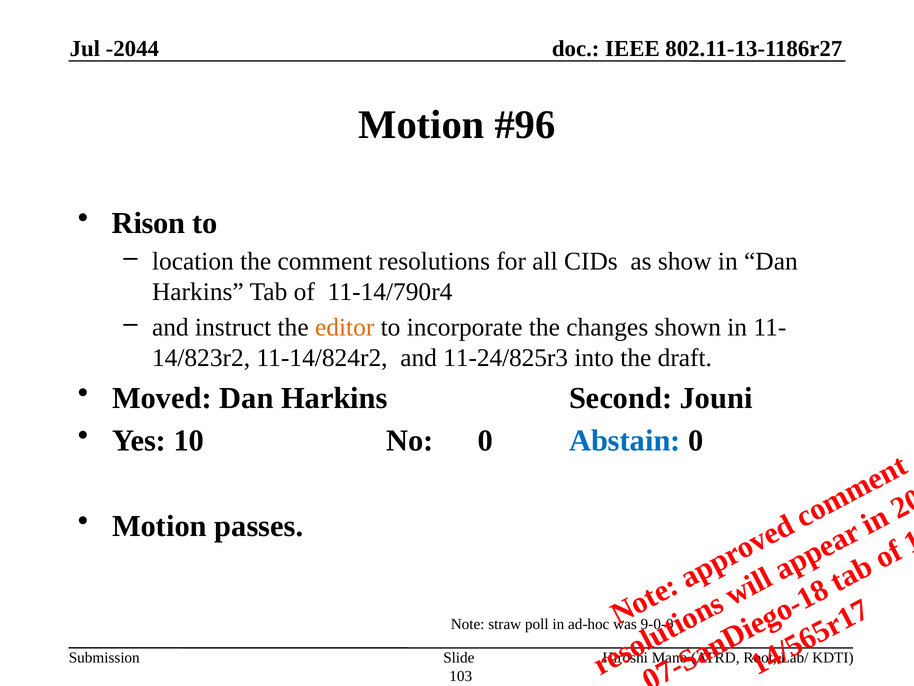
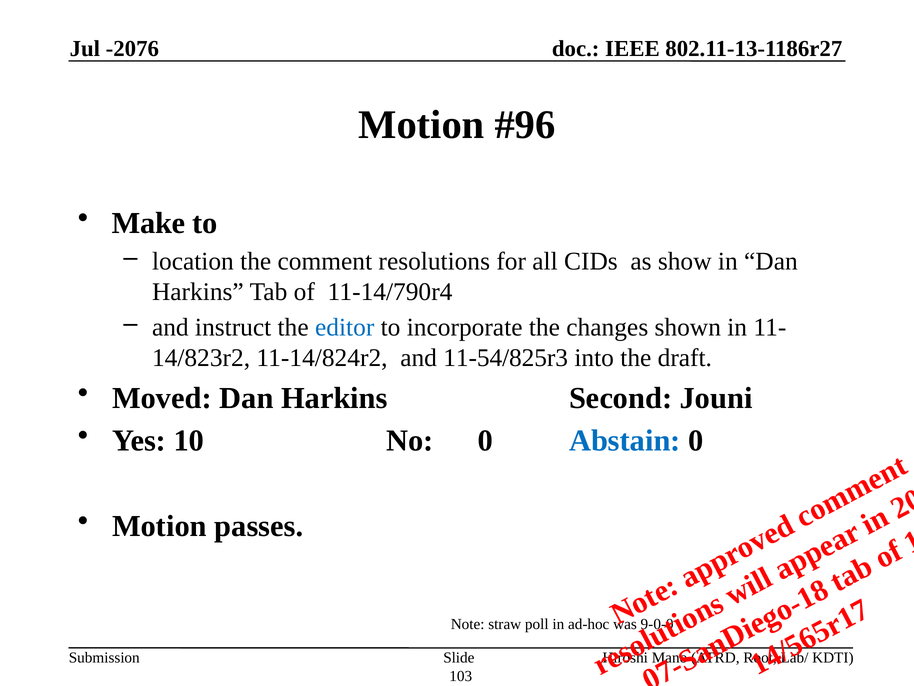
-2044: -2044 -> -2076 (132, 49)
Rison: Rison -> Make (149, 223)
editor colour: orange -> blue (345, 327)
11-24/825r3: 11-24/825r3 -> 11-54/825r3 (506, 358)
